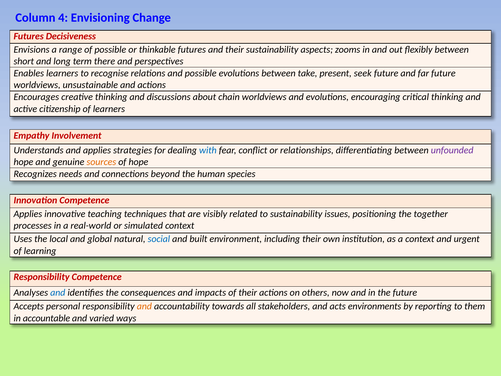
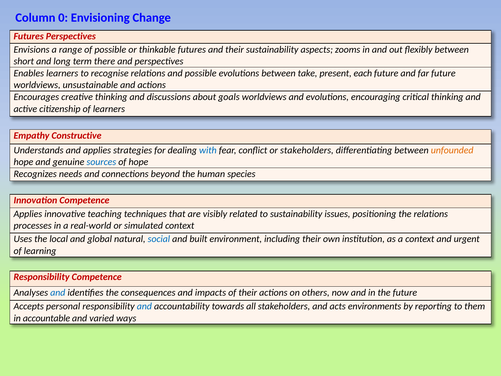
4: 4 -> 0 (63, 18)
Futures Decisiveness: Decisiveness -> Perspectives (71, 36)
seek: seek -> each (363, 73)
chain: chain -> goals (229, 97)
Involvement: Involvement -> Constructive (77, 135)
or relationships: relationships -> stakeholders (307, 150)
unfounded colour: purple -> orange (452, 150)
sources colour: orange -> blue (101, 162)
the together: together -> relations (431, 214)
and colour: orange -> blue (144, 306)
